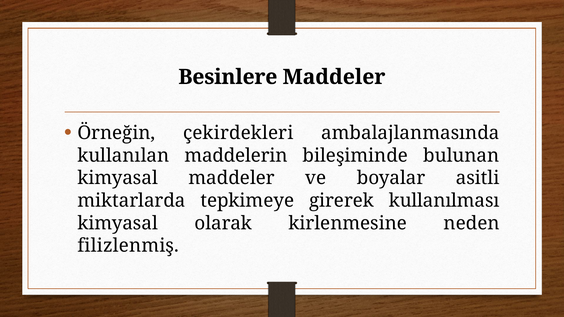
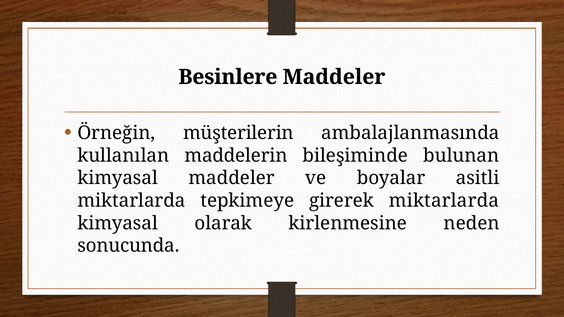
çekirdekleri: çekirdekleri -> müşterilerin (238, 133)
girerek kullanılması: kullanılması -> miktarlarda (444, 201)
filizlenmiş: filizlenmiş -> sonucunda (128, 246)
